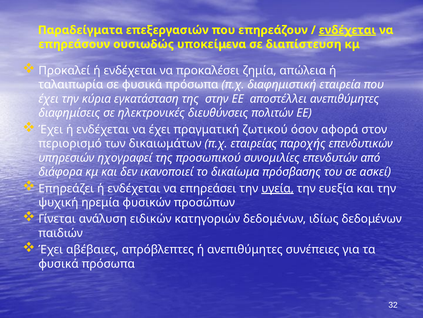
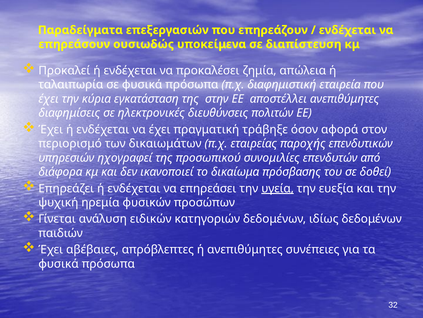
ενδέχεται underline: present -> none (347, 30)
ζωτικού: ζωτικού -> τράβηξε (265, 129)
ασκεί: ασκεί -> δοθεί (375, 172)
